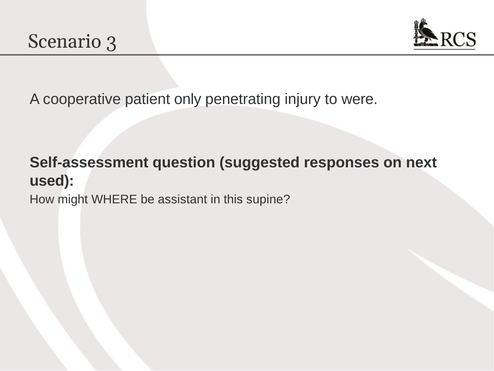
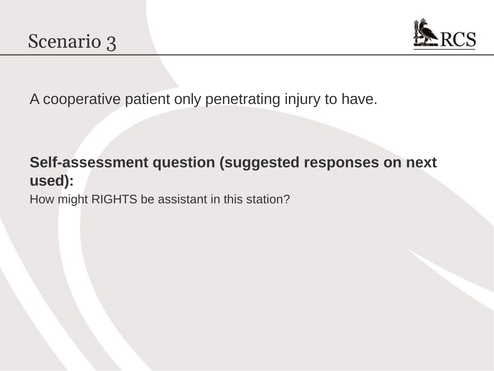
were: were -> have (360, 99)
WHERE: WHERE -> RIGHTS (114, 199)
supine: supine -> station (268, 199)
